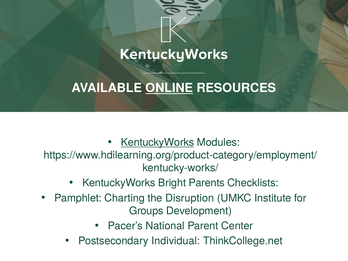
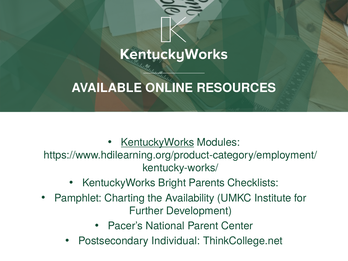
ONLINE underline: present -> none (169, 88)
Disruption: Disruption -> Availability (190, 198)
Groups: Groups -> Further (146, 211)
